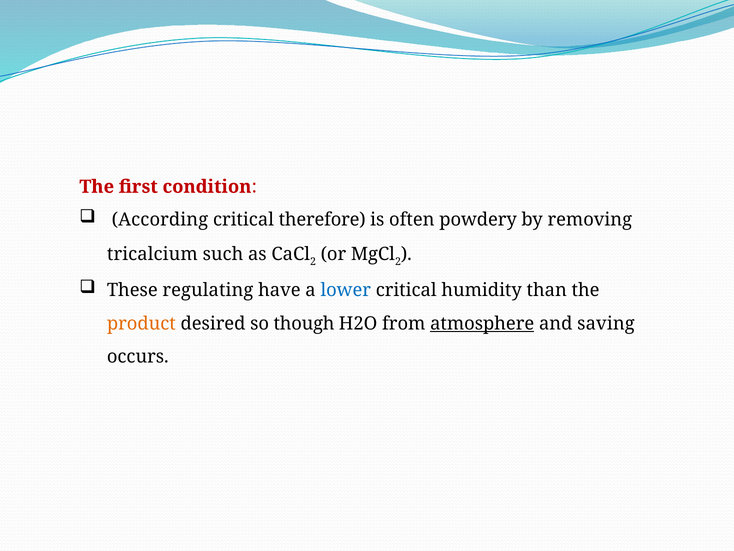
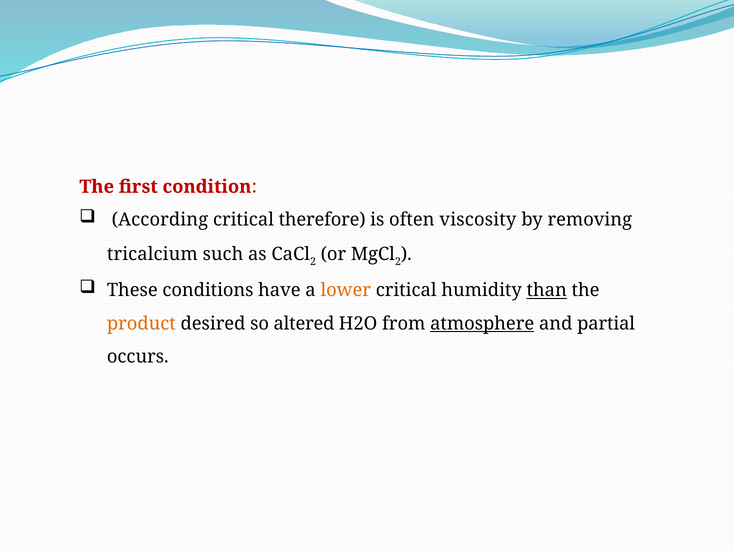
powdery: powdery -> viscosity (478, 220)
regulating: regulating -> conditions (208, 290)
lower colour: blue -> orange (346, 290)
than underline: none -> present (547, 290)
though: though -> altered (304, 323)
saving: saving -> partial (606, 323)
